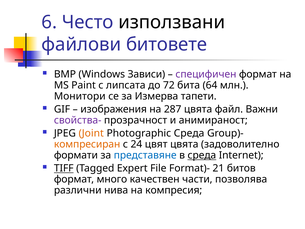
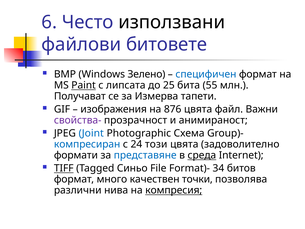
Зависи: Зависи -> Зелено (146, 74)
специфичен colour: purple -> blue (206, 74)
Paint underline: none -> present (84, 85)
72: 72 -> 25 (169, 85)
64: 64 -> 55 (210, 85)
Монитори: Монитори -> Получават (80, 96)
287: 287 -> 876 (173, 109)
Joint colour: orange -> blue (91, 133)
Photographic Среда: Среда -> Схема (189, 133)
компресиран colour: orange -> blue (87, 144)
цвят: цвят -> този (156, 144)
Expert: Expert -> Синьо (132, 168)
21: 21 -> 34 (218, 168)
части: части -> точки (197, 179)
компресия underline: none -> present (174, 190)
